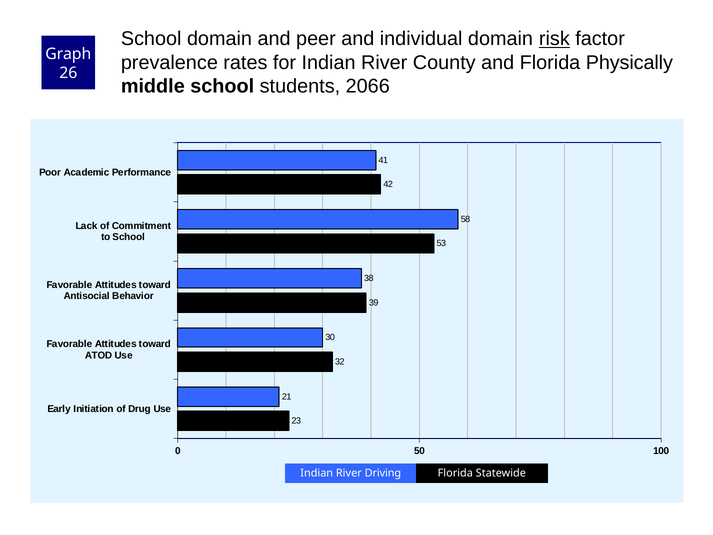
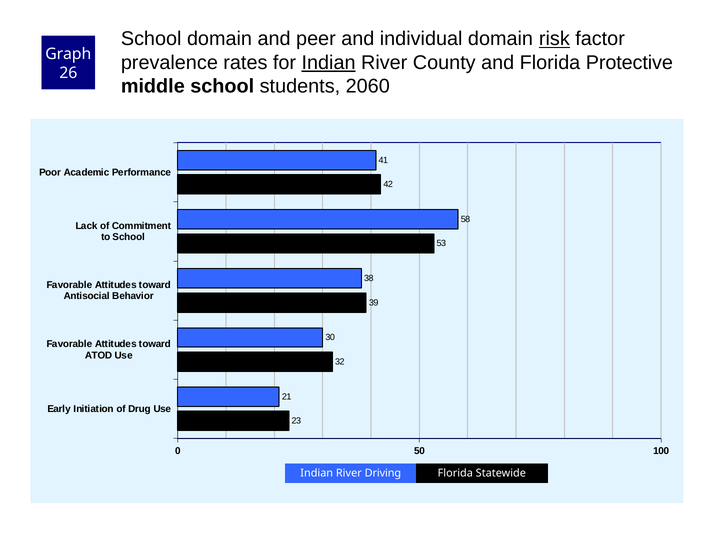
Indian underline: none -> present (329, 63)
Physically: Physically -> Protective (629, 63)
2066: 2066 -> 2060 (368, 86)
